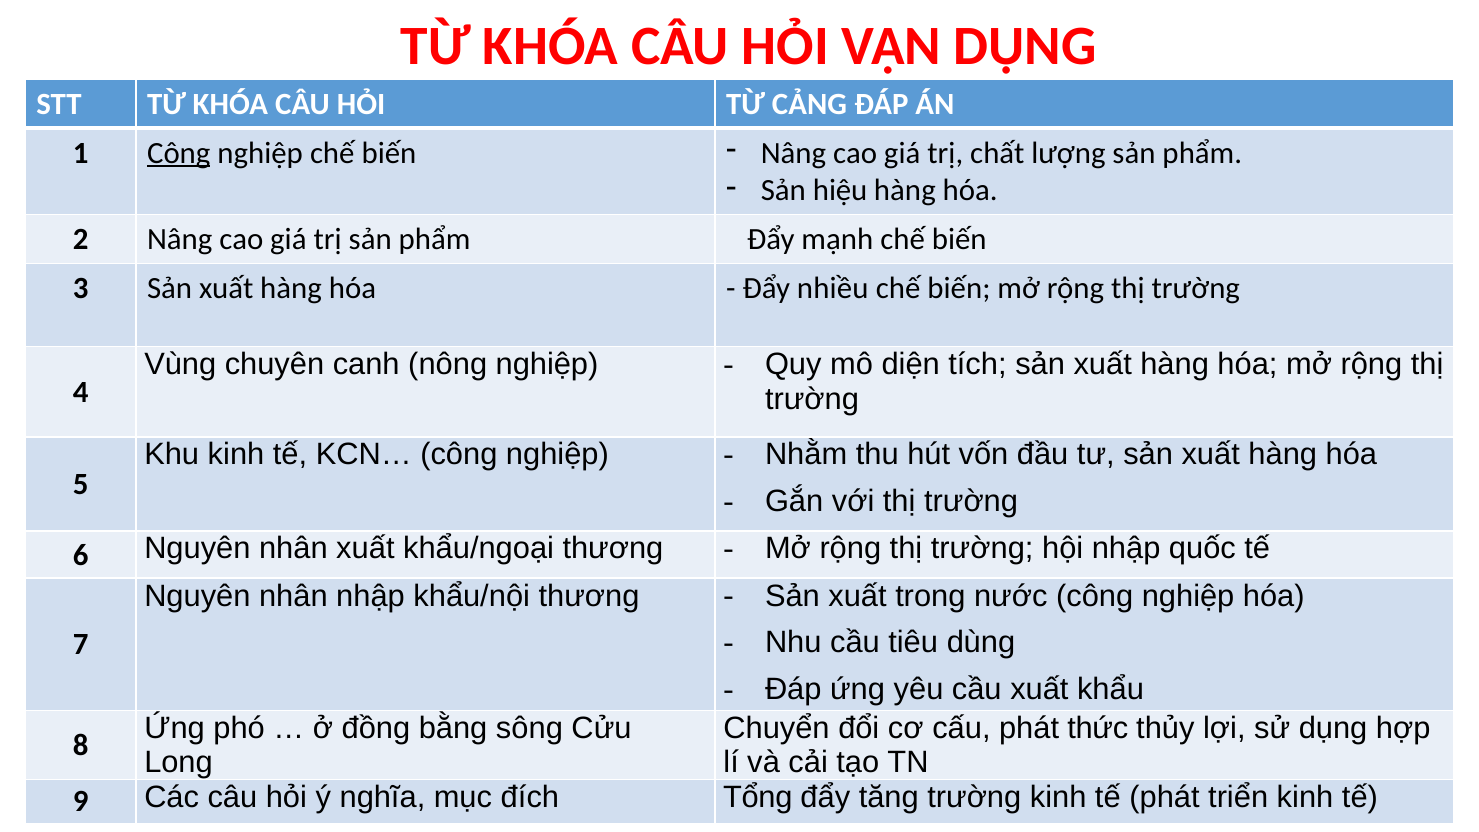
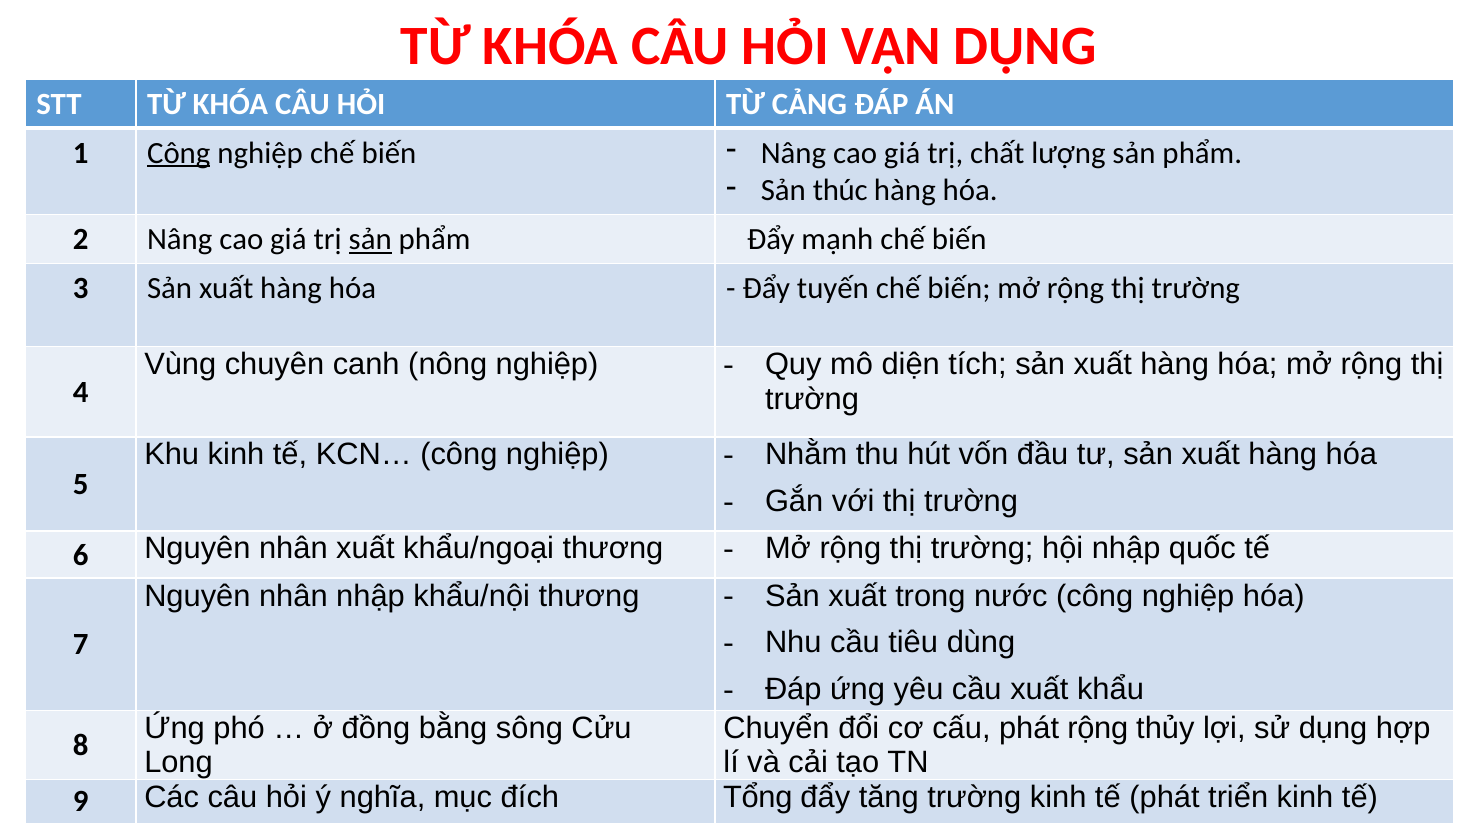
hiệu: hiệu -> thúc (840, 191)
sản underline: none -> present (370, 239)
nhiều: nhiều -> tuyến (833, 288)
phát thức: thức -> rộng (1098, 728)
